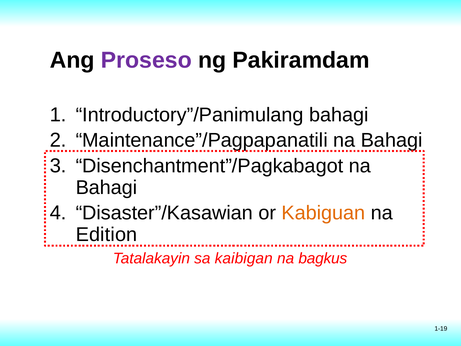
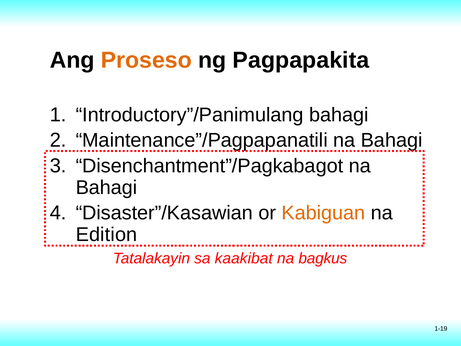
Proseso colour: purple -> orange (146, 60)
Pakiramdam: Pakiramdam -> Pagpapakita (301, 60)
kaibigan: kaibigan -> kaakibat (244, 258)
